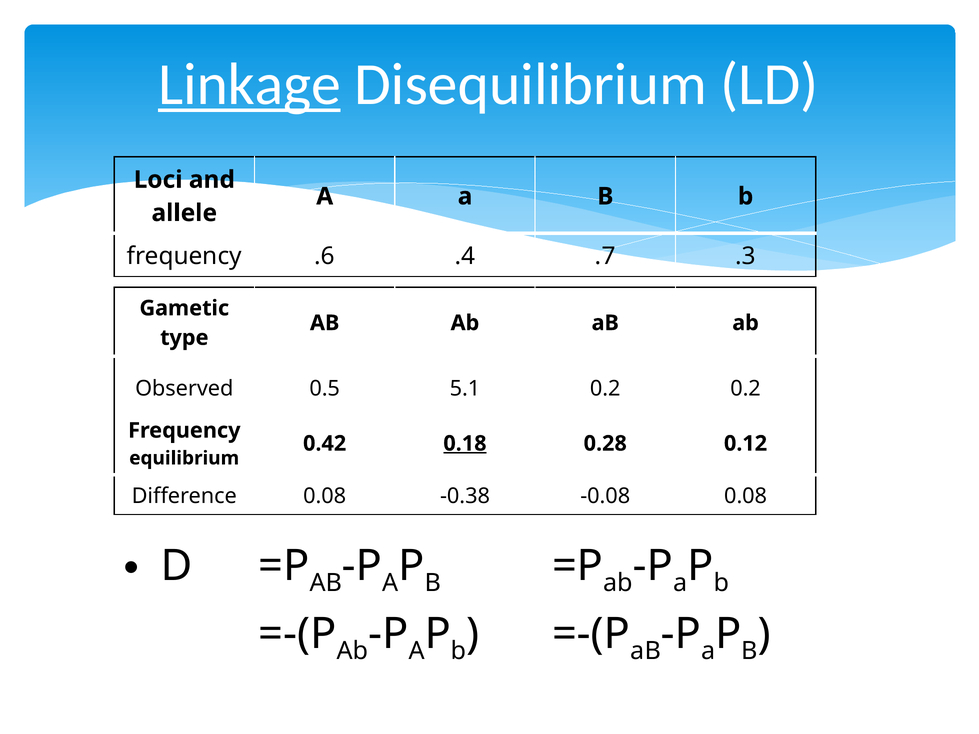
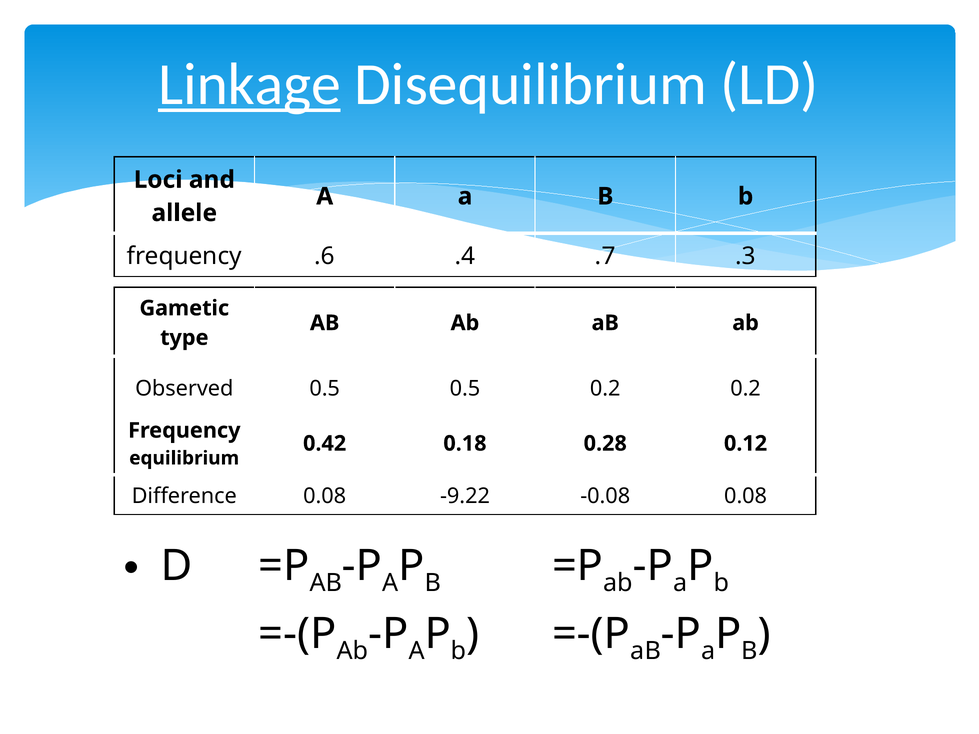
0.5 5.1: 5.1 -> 0.5 (465, 389)
0.18 underline: present -> none (465, 444)
-0.38: -0.38 -> -9.22 (465, 496)
